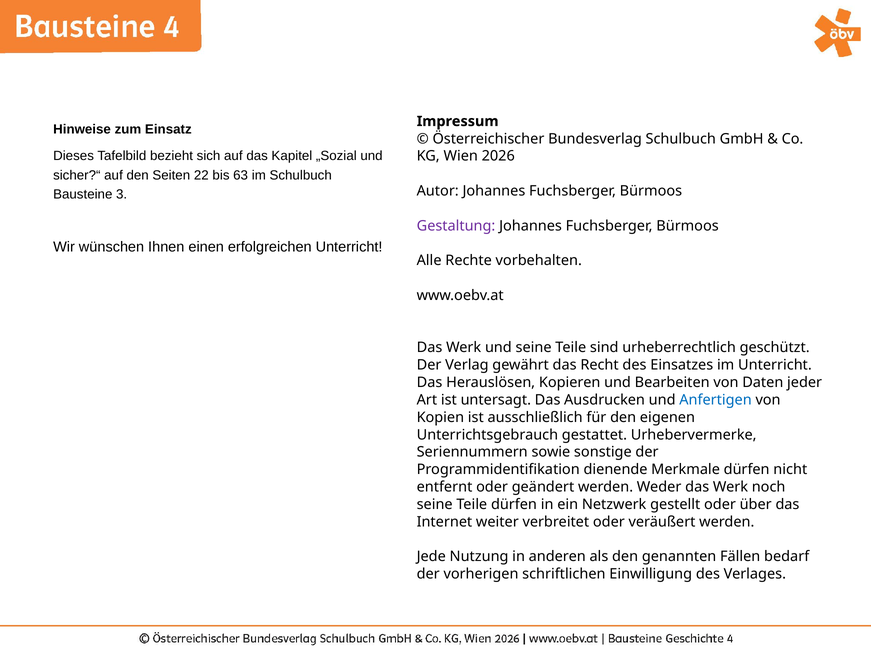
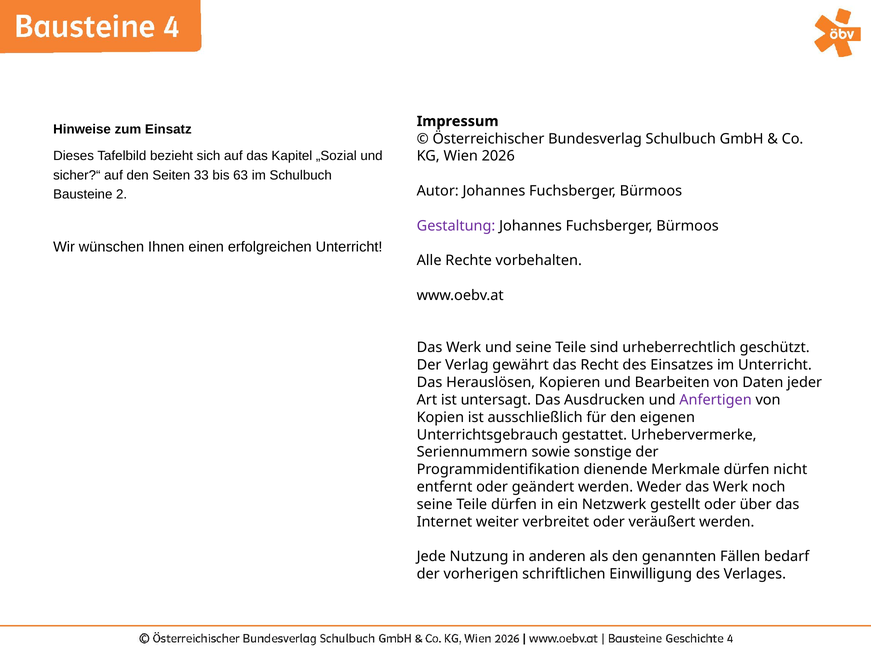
22: 22 -> 33 (201, 175)
3: 3 -> 2 (122, 195)
Anfertigen colour: blue -> purple (716, 400)
